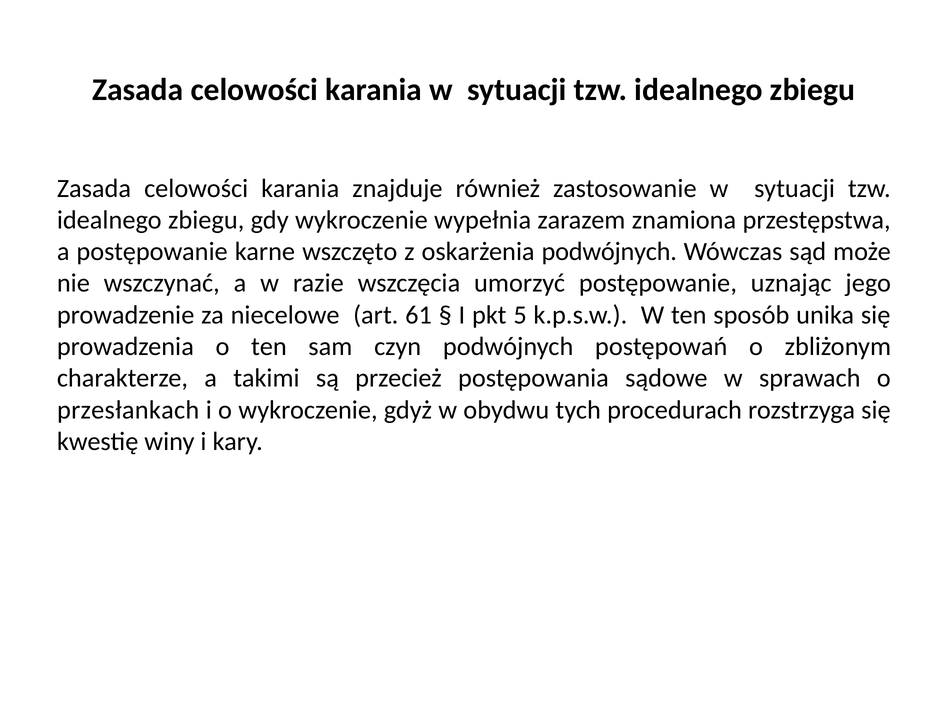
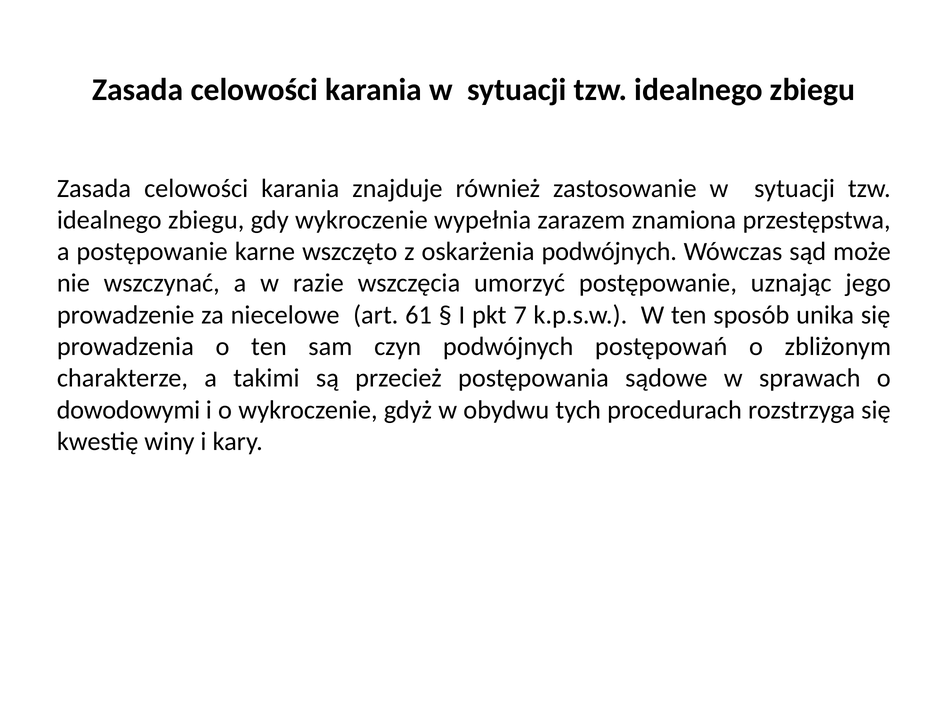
5: 5 -> 7 (520, 315)
przesłankach: przesłankach -> dowodowymi (128, 410)
